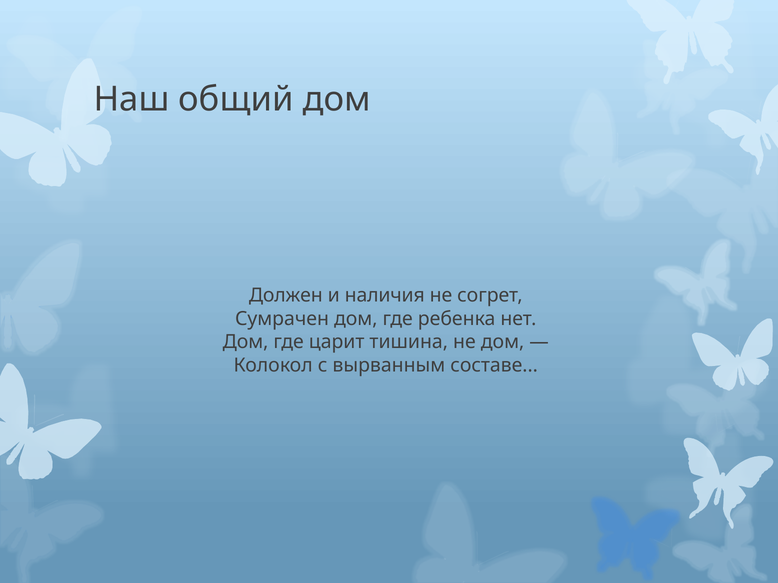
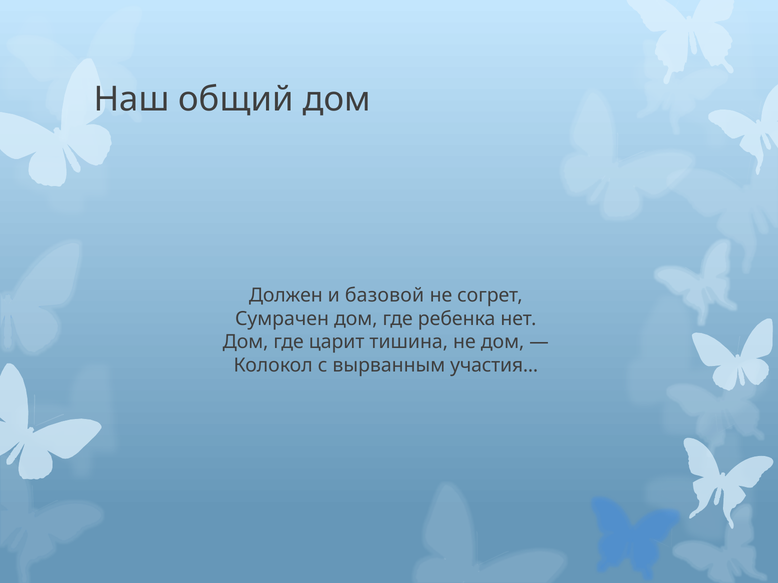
наличия: наличия -> базовой (385, 296)
составе: составе -> участия (494, 366)
